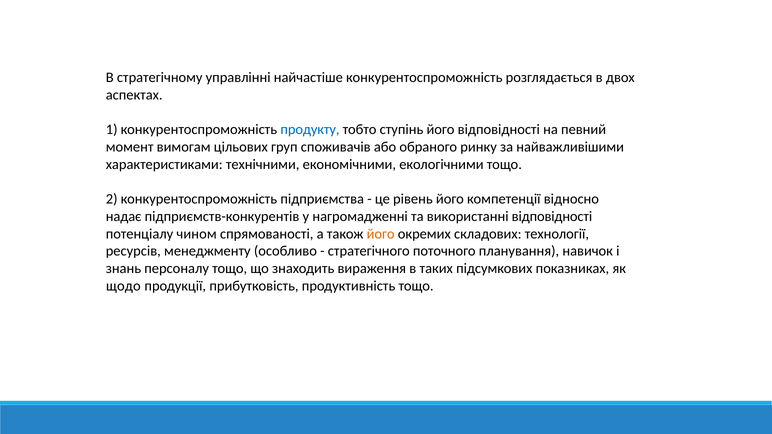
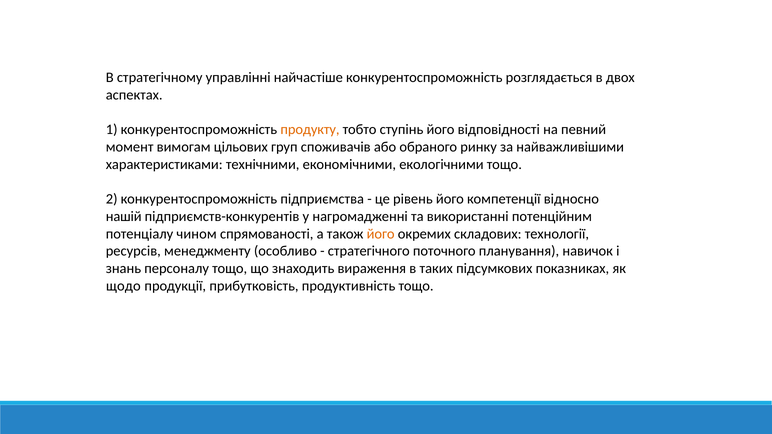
продукту colour: blue -> orange (310, 130)
надає: надає -> нашій (124, 217)
використанні відповідності: відповідності -> потенційним (552, 217)
